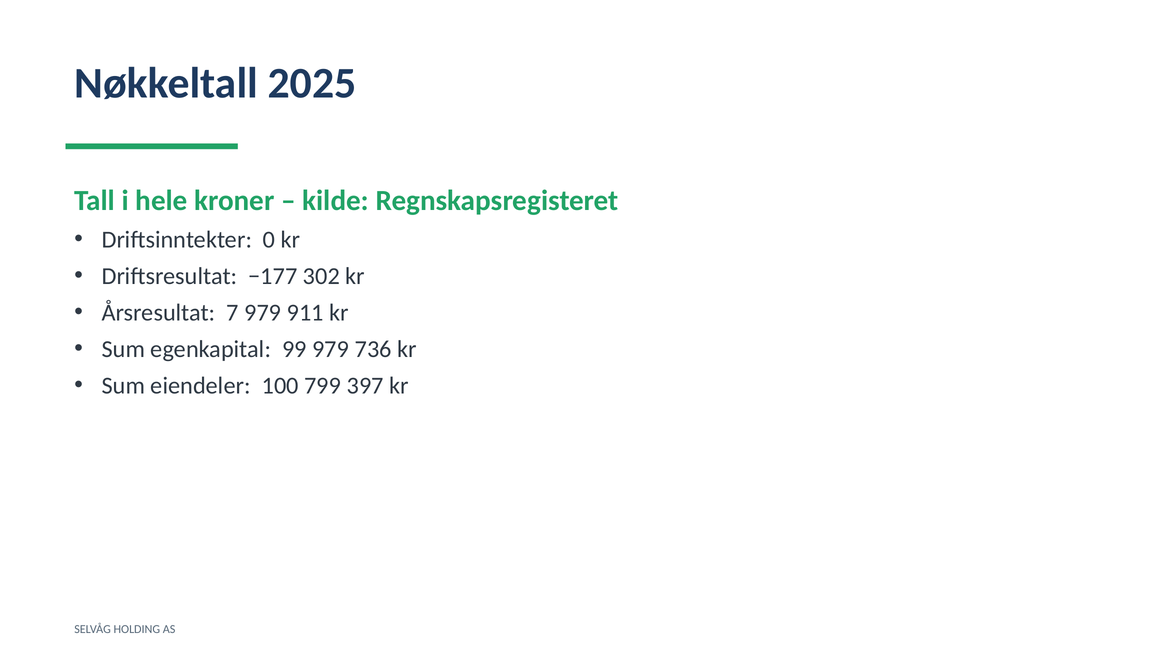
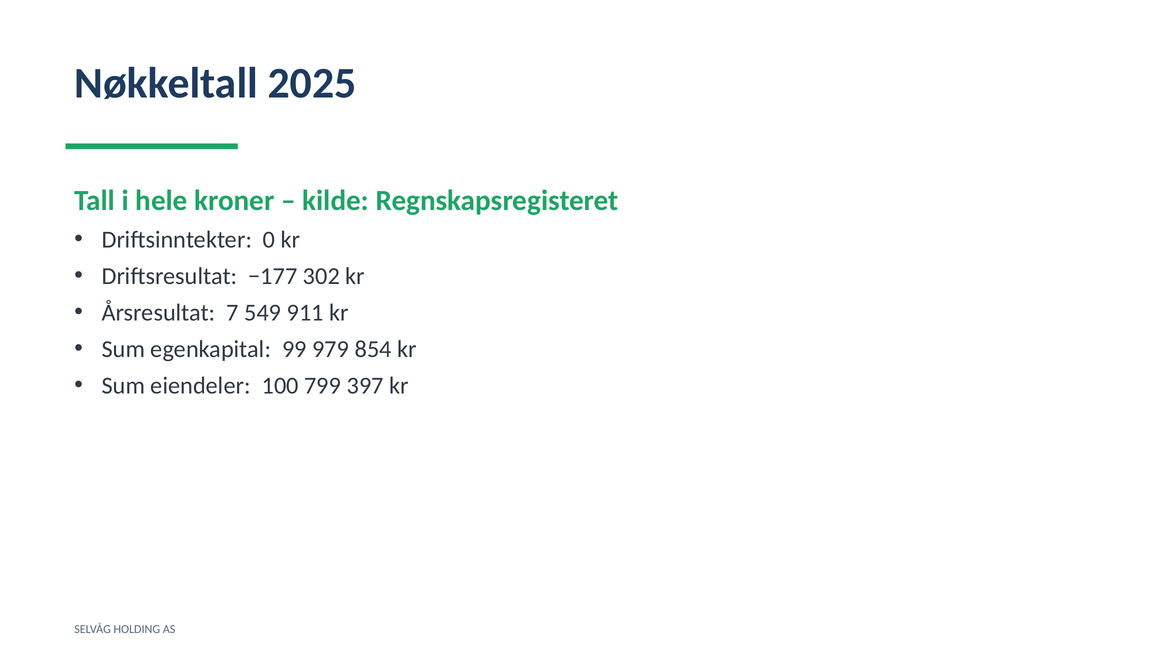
7 979: 979 -> 549 (263, 313)
736: 736 -> 854 (373, 349)
